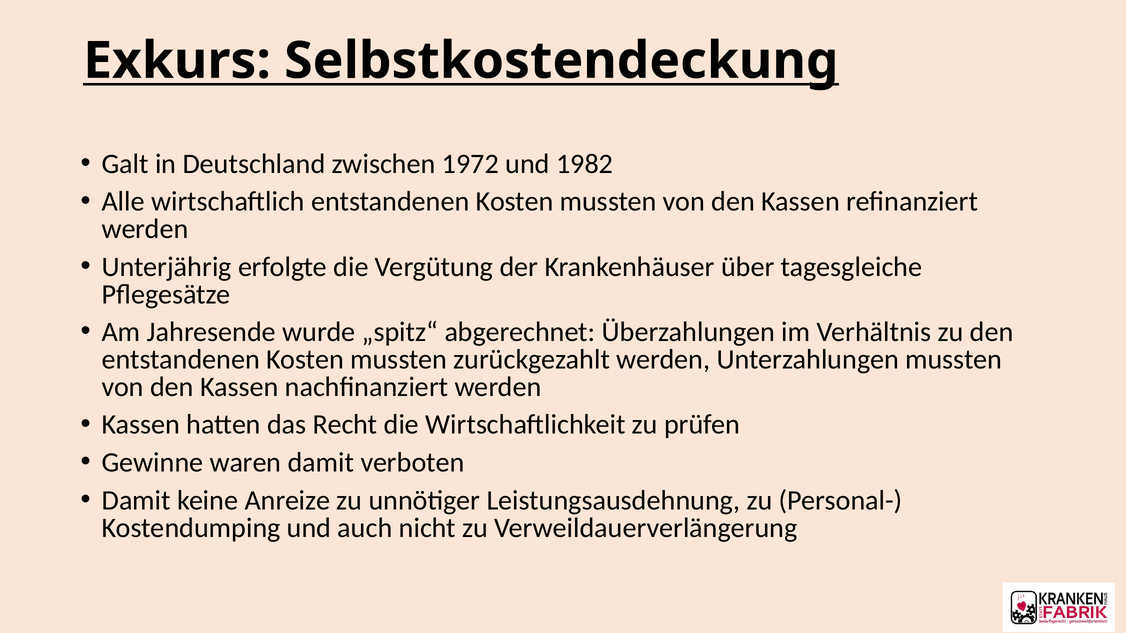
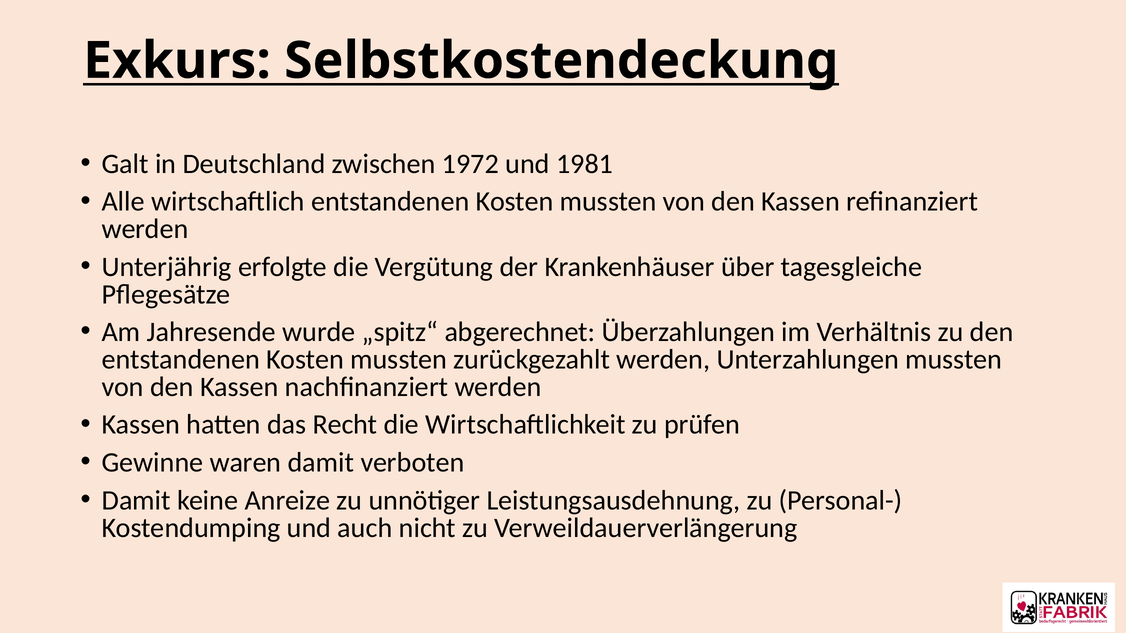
1982: 1982 -> 1981 (585, 164)
